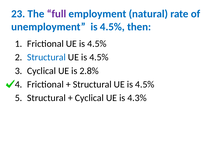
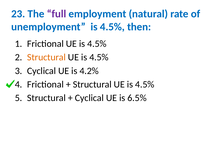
Structural colour: blue -> orange (46, 57)
2.8%: 2.8% -> 4.2% (89, 71)
4.3%: 4.3% -> 6.5% (137, 98)
